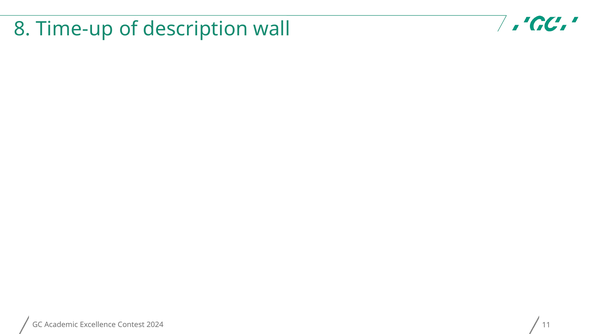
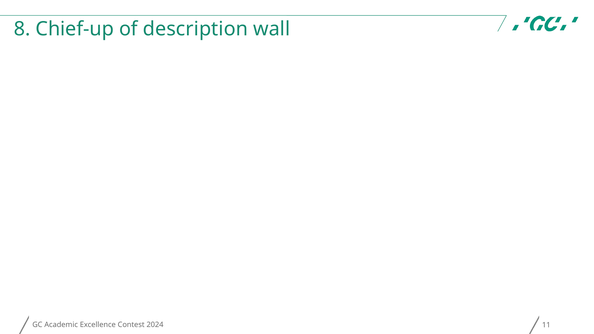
Time-up: Time-up -> Chief-up (75, 29)
